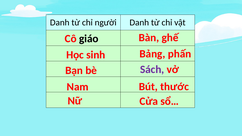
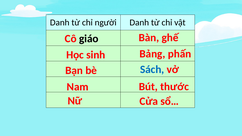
Sách colour: purple -> blue (152, 69)
